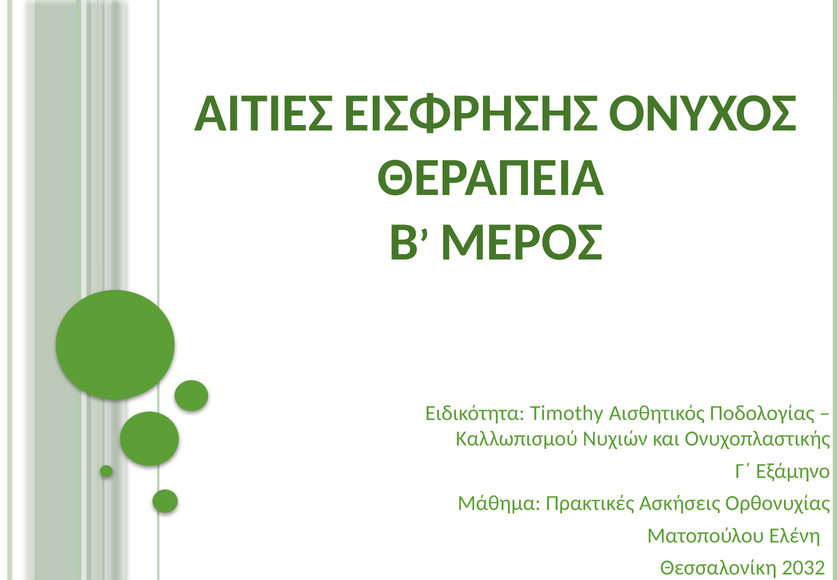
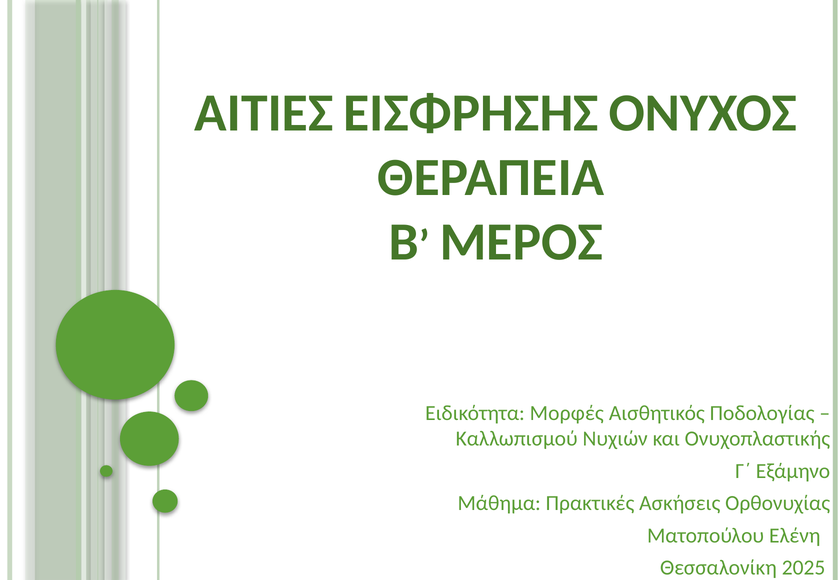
Timothy: Timothy -> Μορφές (567, 413)
2032: 2032 -> 2025 (804, 568)
